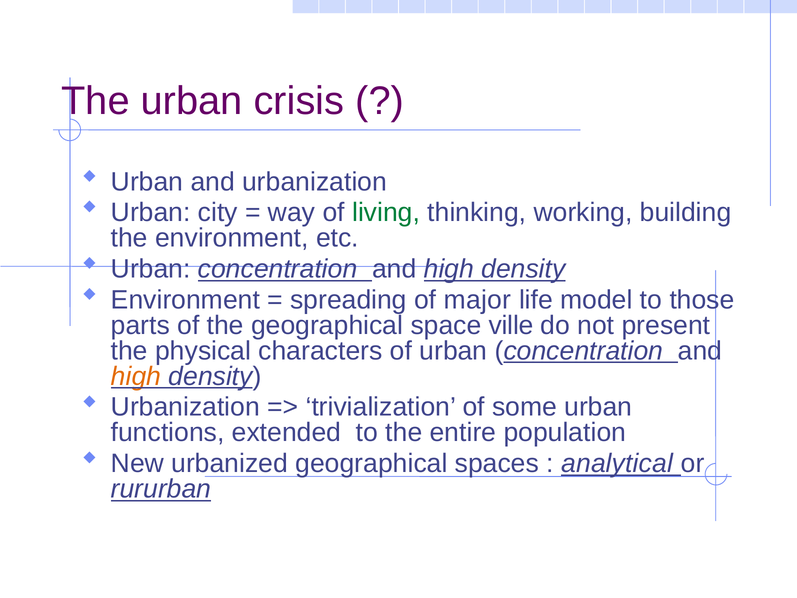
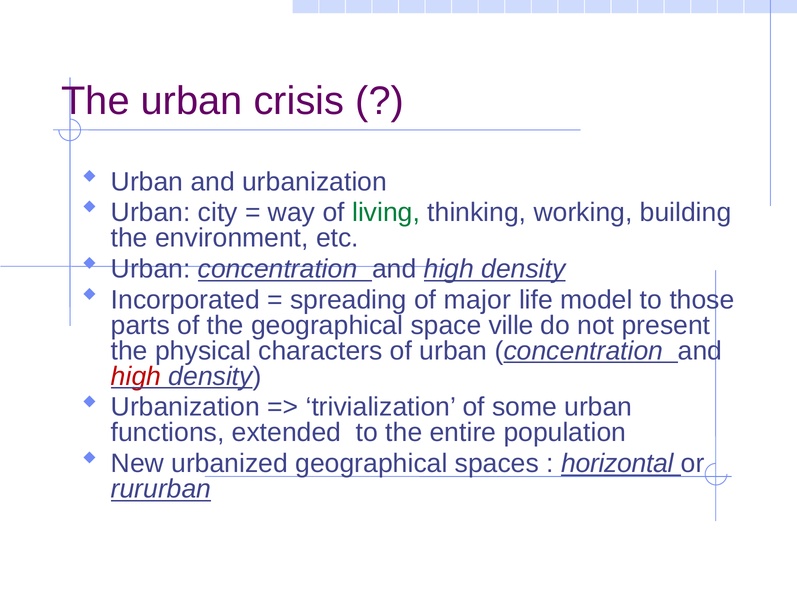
Environment: Environment -> Incorporated (185, 300)
high colour: orange -> red (136, 376)
analytical: analytical -> horizontal (617, 463)
